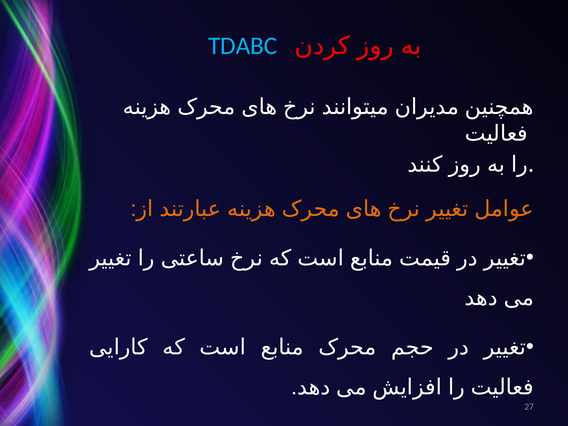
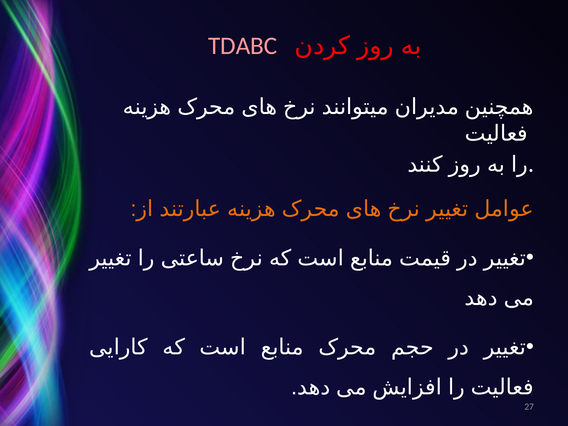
TDABC colour: light blue -> pink (243, 46)
